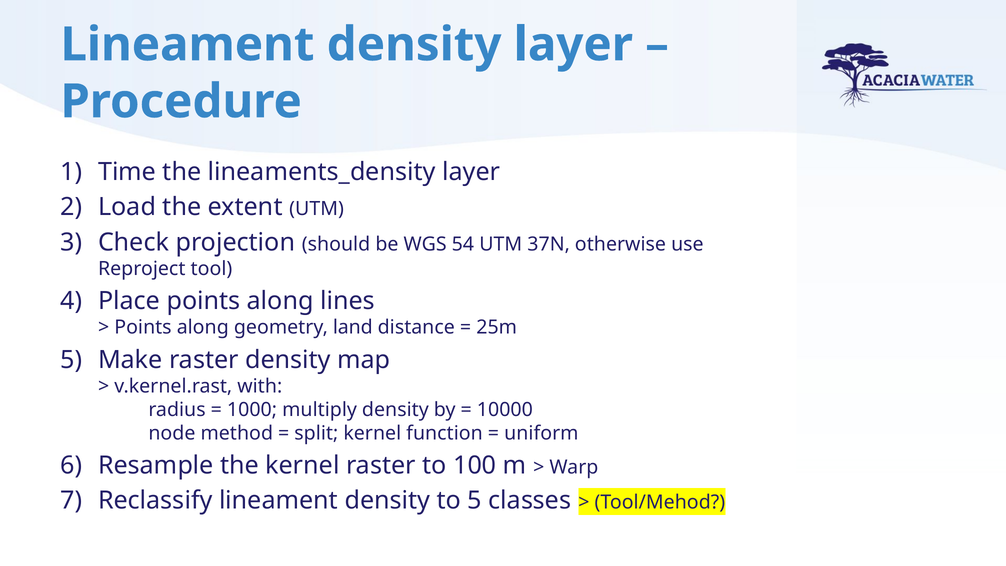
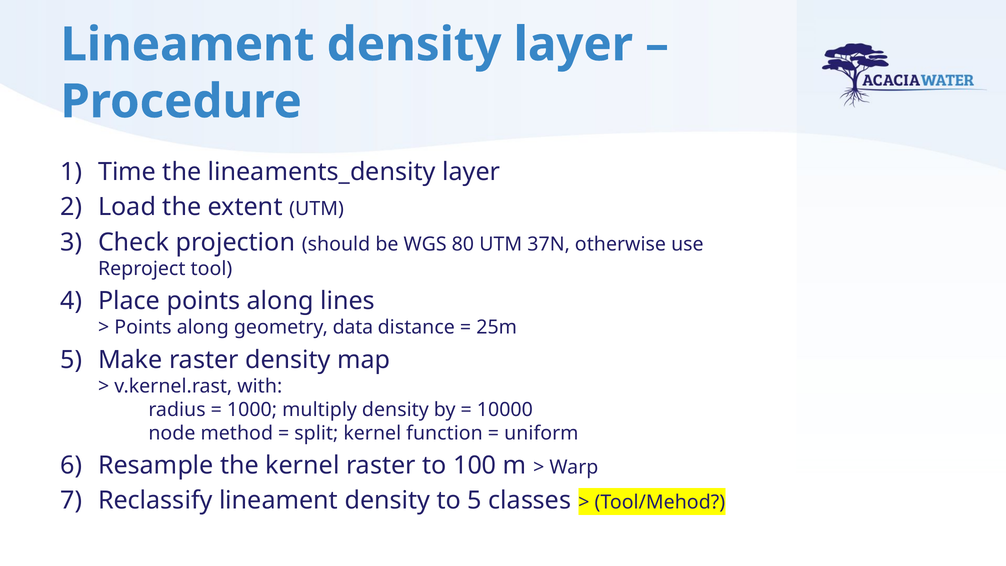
54: 54 -> 80 (463, 244)
land: land -> data (353, 327)
